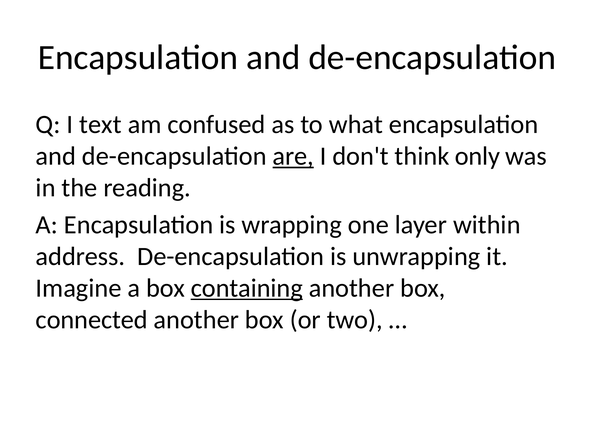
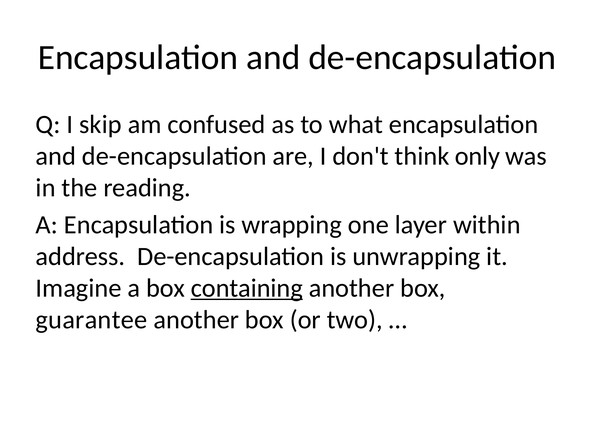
text: text -> skip (100, 125)
are underline: present -> none (293, 156)
connected: connected -> guarantee (91, 320)
